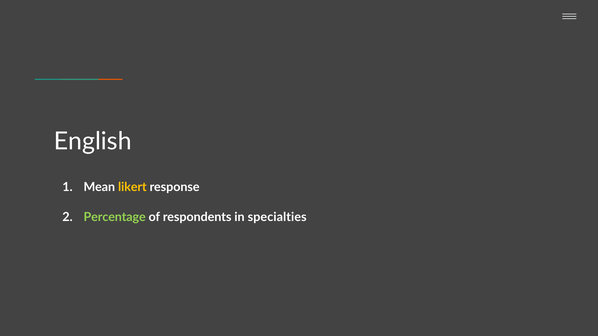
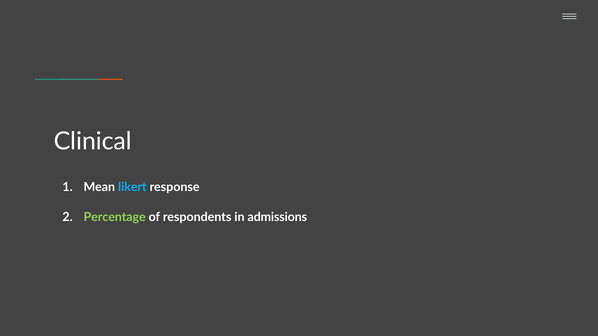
English: English -> Clinical (93, 142)
likert colour: yellow -> light blue (132, 187)
specialties: specialties -> admissions (277, 217)
